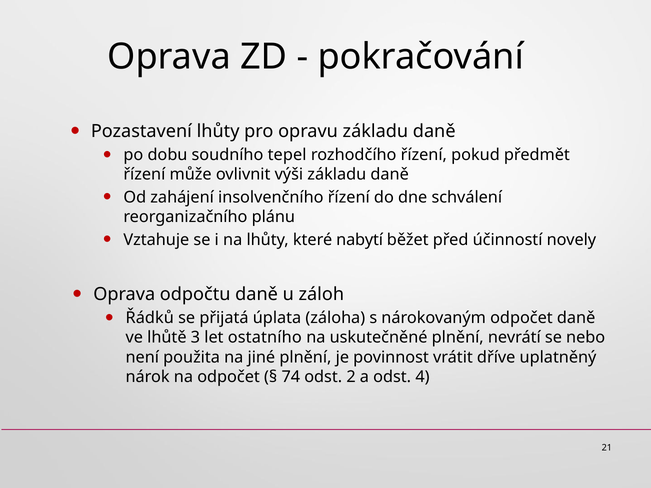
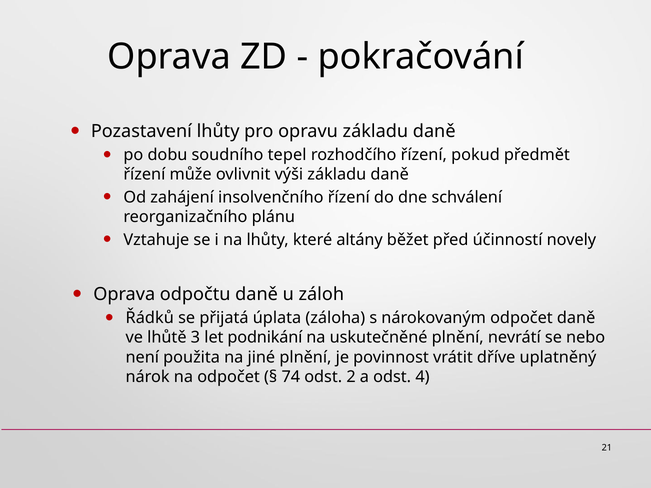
nabytí: nabytí -> altány (360, 240)
ostatního: ostatního -> podnikání (265, 338)
